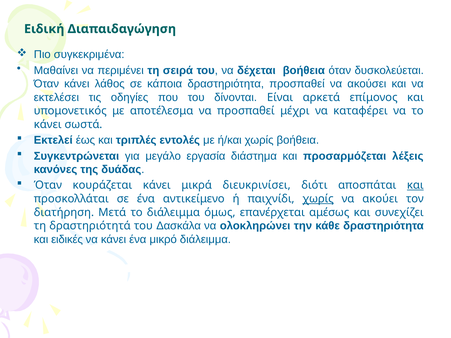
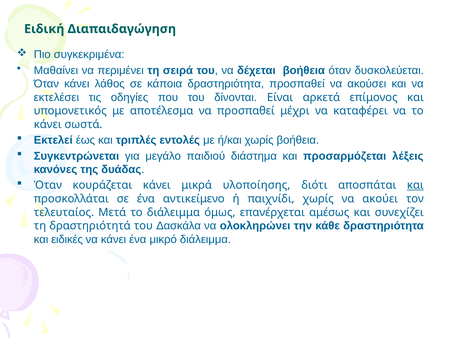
εργασία: εργασία -> παιδιού (206, 156)
διευκρινίσει: διευκρινίσει -> υλοποίησης (257, 185)
χωρίς underline: present -> none (318, 199)
διατήρηση: διατήρηση -> τελευταίος (64, 212)
